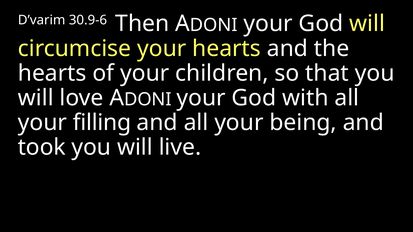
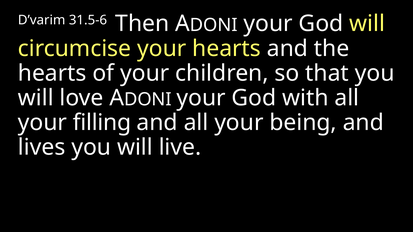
30.9-6: 30.9-6 -> 31.5-6 (88, 20)
took: took -> lives (42, 148)
